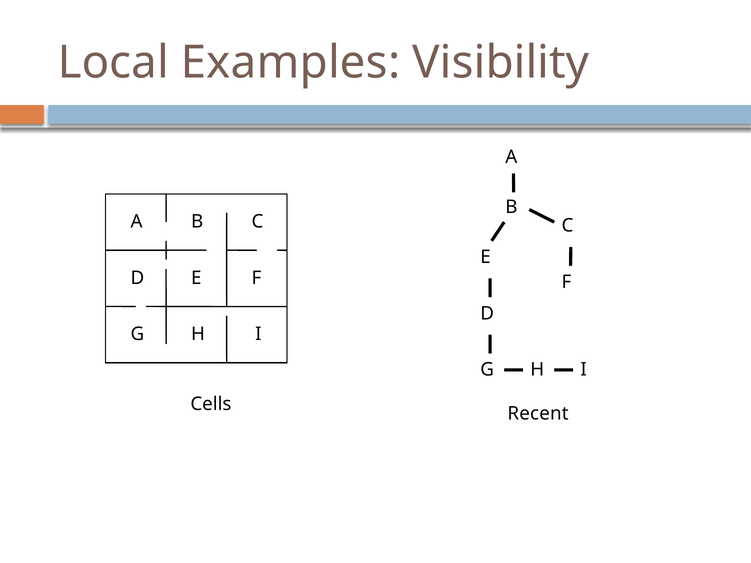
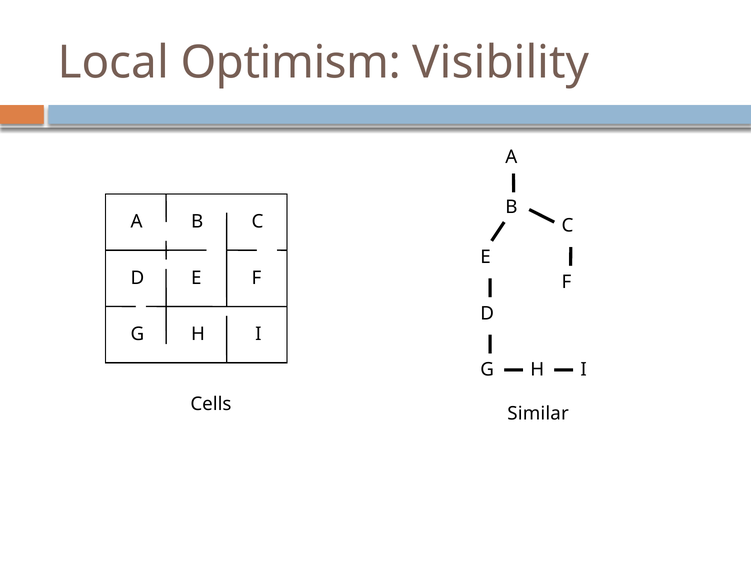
Examples: Examples -> Optimism (291, 63)
Recent: Recent -> Similar (538, 414)
